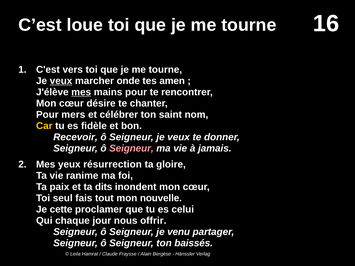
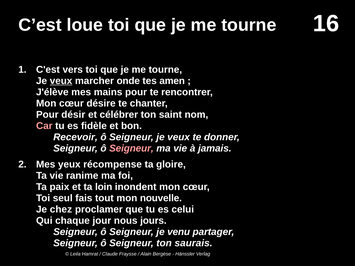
mes underline: present -> none (81, 92)
mers: mers -> désir (73, 115)
Car colour: yellow -> pink (44, 126)
résurrection: résurrection -> récompense (113, 165)
dits: dits -> loin (104, 187)
cette: cette -> chez (61, 210)
offrir: offrir -> jours (153, 221)
baissés: baissés -> saurais (194, 243)
